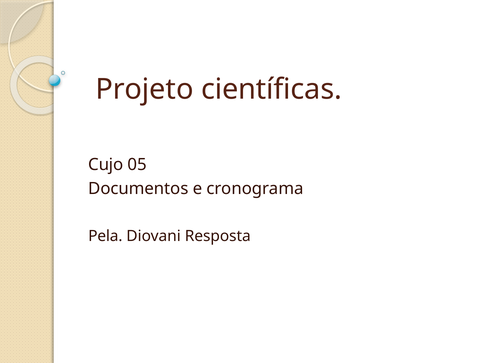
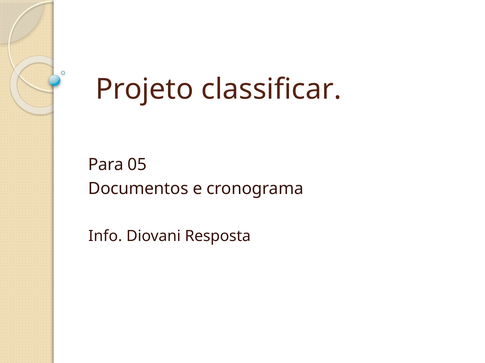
científicas: científicas -> classificar (271, 89)
Cujo: Cujo -> Para (106, 165)
Pela: Pela -> Info (105, 237)
